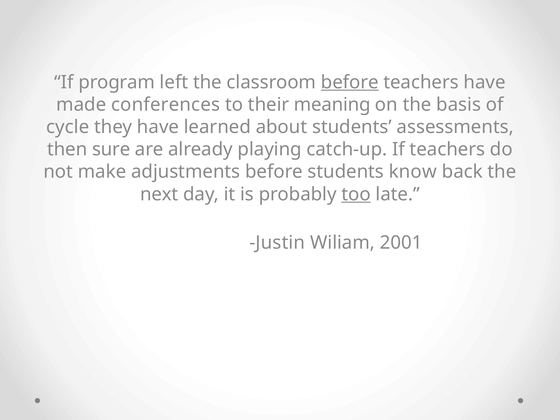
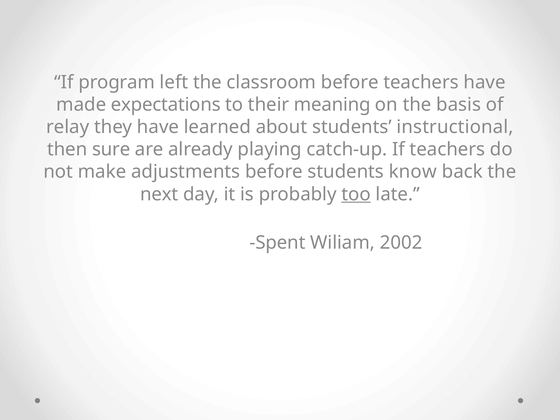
before underline: present -> none (350, 82)
conferences: conferences -> expectations (166, 105)
cycle: cycle -> relay (68, 127)
assessments: assessments -> instructional (455, 127)
Justin: Justin -> Spent (277, 243)
2001: 2001 -> 2002 (401, 243)
